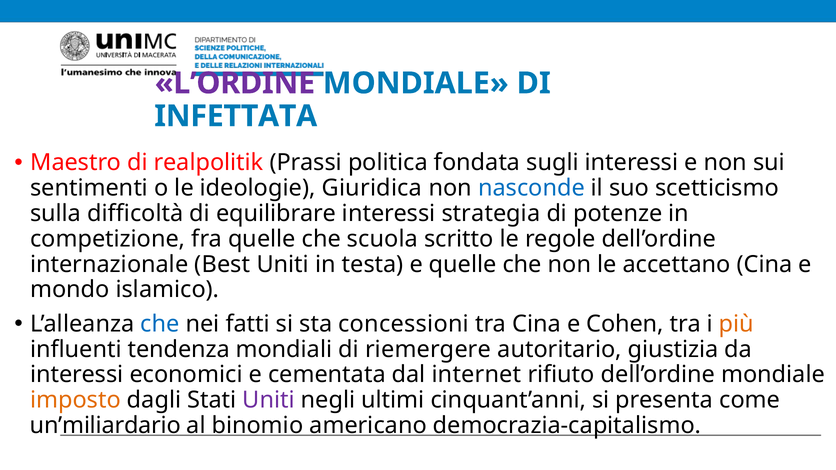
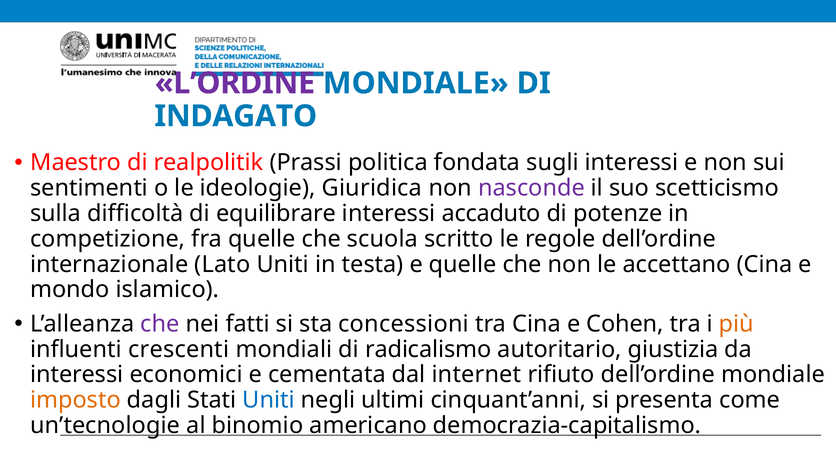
INFETTATA: INFETTATA -> INDAGATO (236, 116)
nasconde colour: blue -> purple (531, 188)
strategia: strategia -> accaduto (491, 214)
Best: Best -> Lato (222, 264)
che colour: blue -> purple (160, 324)
tendenza: tendenza -> crescenti (179, 349)
riemergere: riemergere -> radicalismo (428, 349)
Uniti colour: purple -> blue (269, 400)
un’miliardario: un’miliardario -> un’tecnologie (105, 426)
